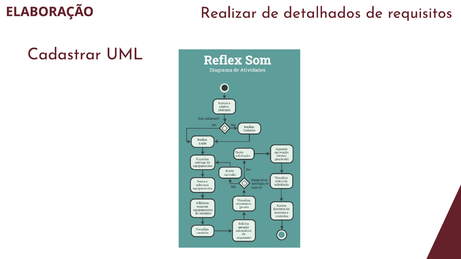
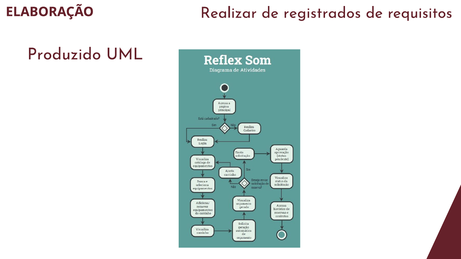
detalhados: detalhados -> registrados (322, 13)
Cadastrar: Cadastrar -> Produzido (64, 54)
